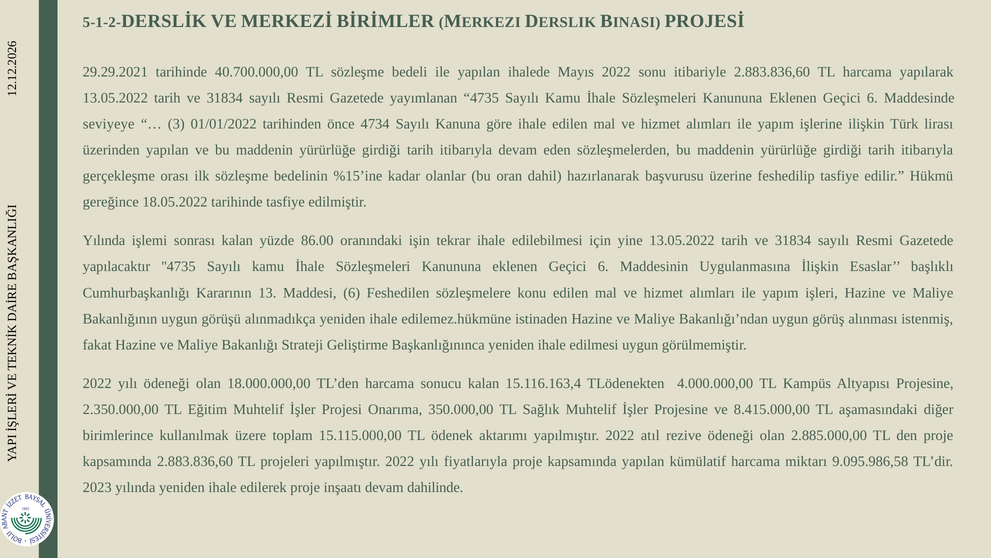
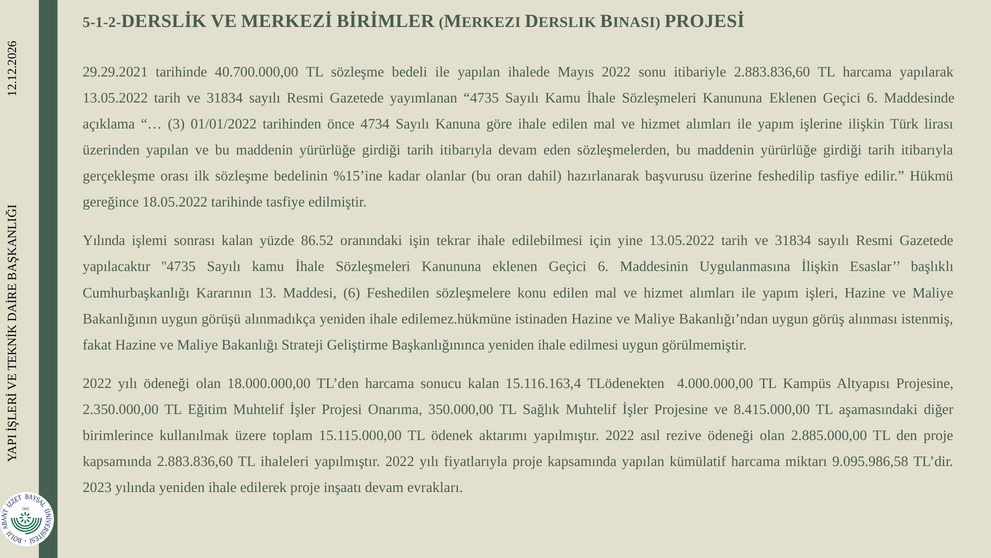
seviyeye: seviyeye -> açıklama (109, 124)
86.00: 86.00 -> 86.52 (317, 240)
atıl: atıl -> asıl (650, 435)
projeleri: projeleri -> ihaleleri (285, 461)
dahilinde: dahilinde -> evrakları (435, 487)
